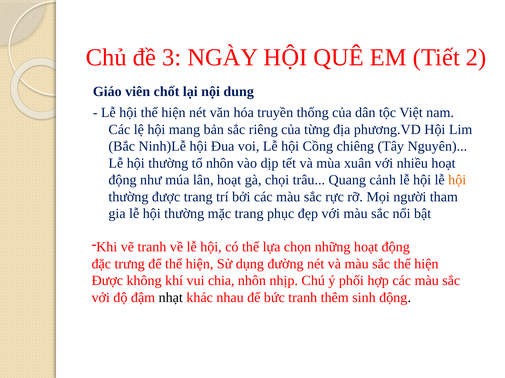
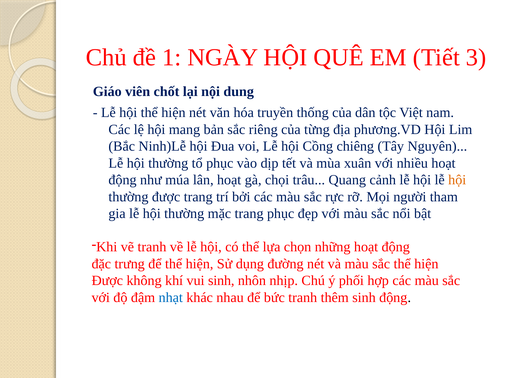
3: 3 -> 1 (172, 58)
2: 2 -> 3 (476, 58)
tổ nhôn: nhôn -> phục (220, 163)
vui chia: chia -> sinh (221, 281)
nhạt colour: black -> blue (171, 298)
